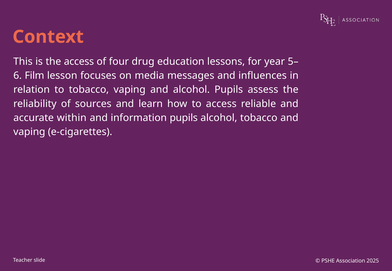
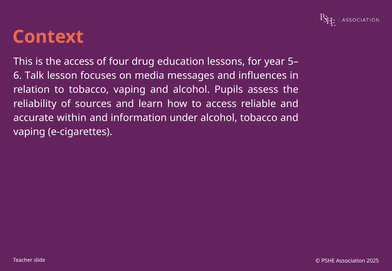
Film: Film -> Talk (34, 76)
information pupils: pupils -> under (184, 118)
